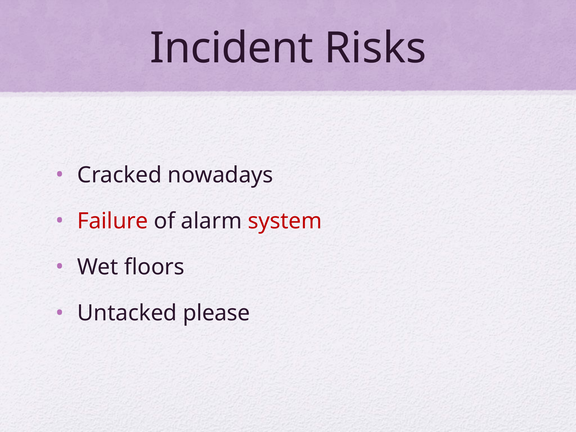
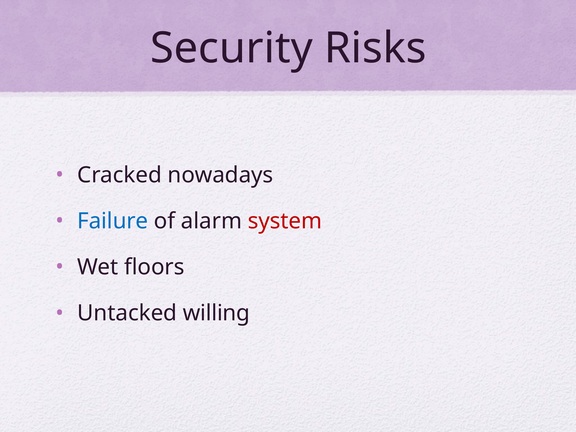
Incident: Incident -> Security (231, 48)
Failure colour: red -> blue (113, 221)
please: please -> willing (216, 313)
